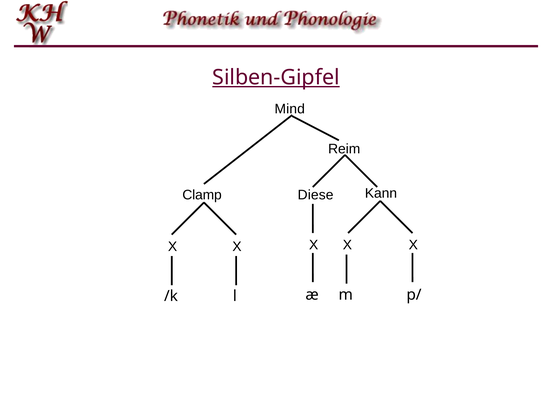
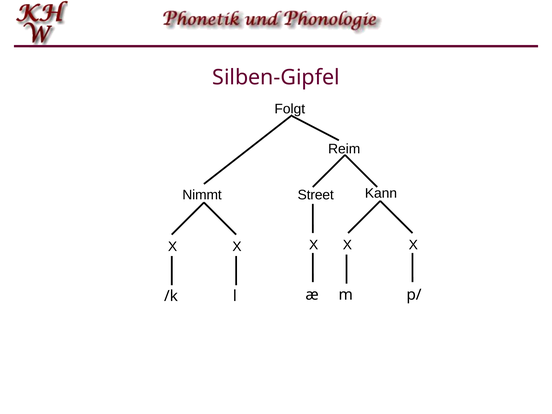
Silben-Gipfel underline: present -> none (276, 77)
Mind: Mind -> Folgt (290, 109)
Clamp: Clamp -> Nimmt (202, 195)
Diese: Diese -> Street (316, 195)
